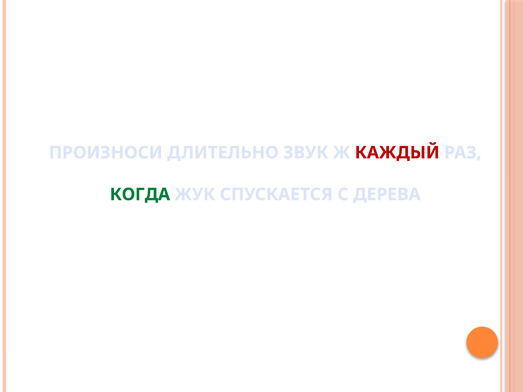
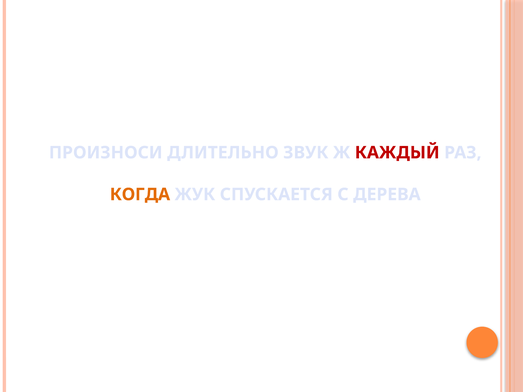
КОГДА colour: green -> orange (140, 195)
